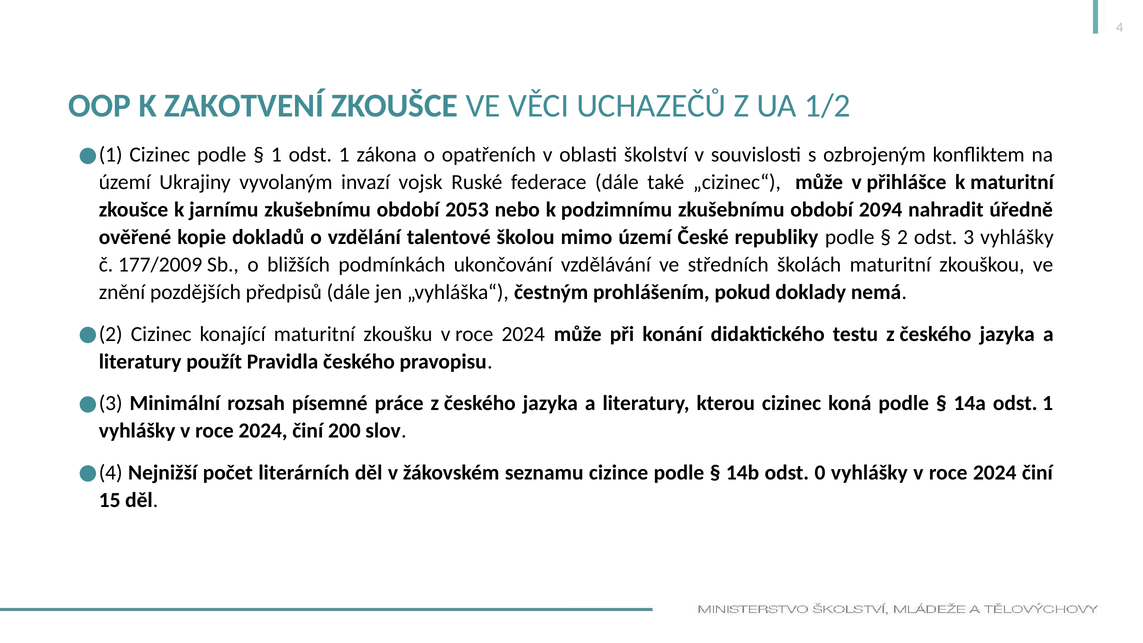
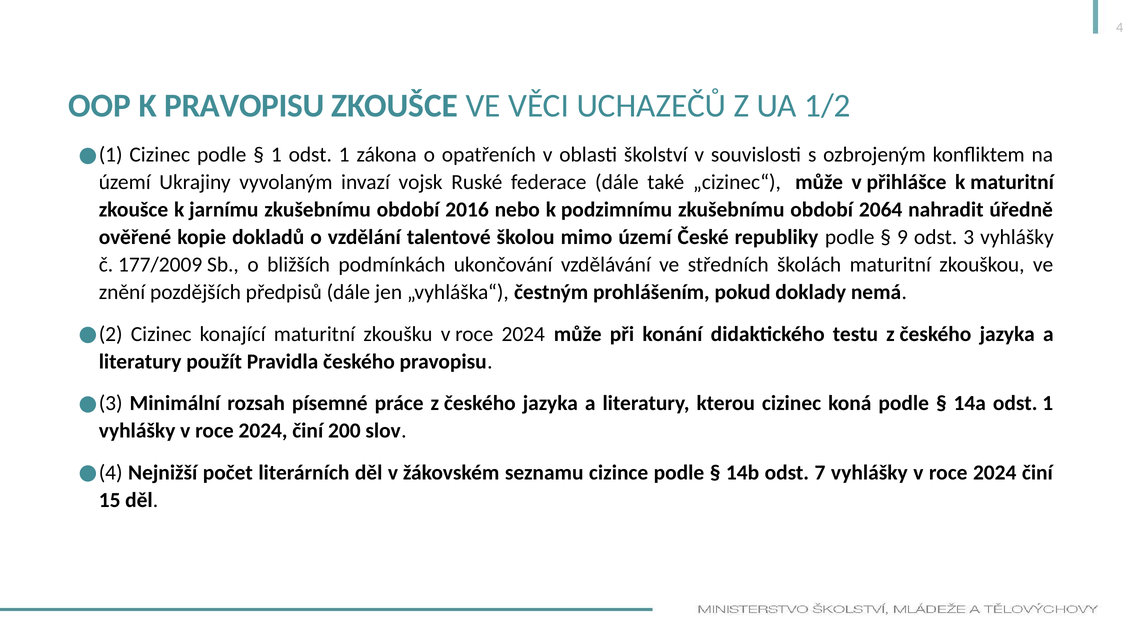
K ZAKOTVENÍ: ZAKOTVENÍ -> PRAVOPISU (244, 106)
2053: 2053 -> 2016 (467, 210)
2094: 2094 -> 2064 (881, 210)
2: 2 -> 9 (903, 237)
0: 0 -> 7 (820, 473)
